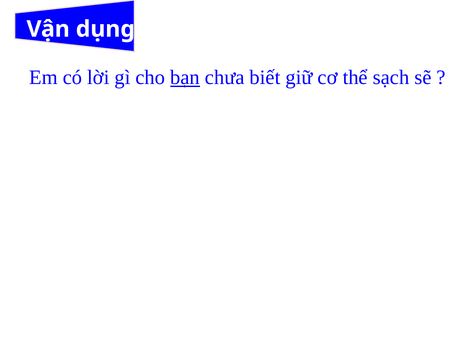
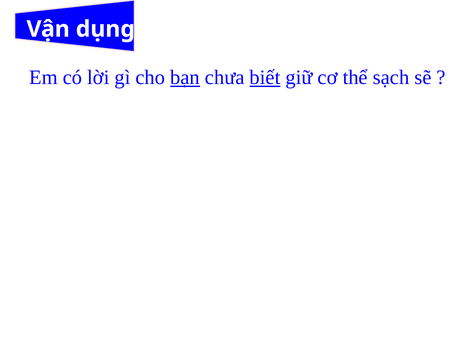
biết underline: none -> present (265, 77)
